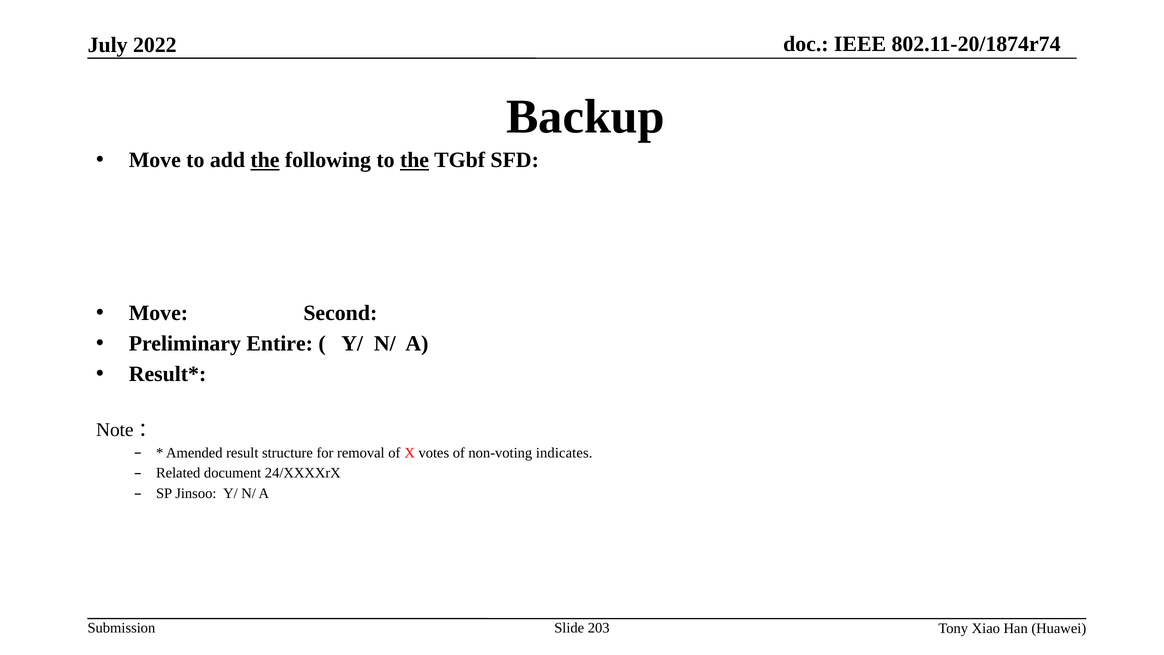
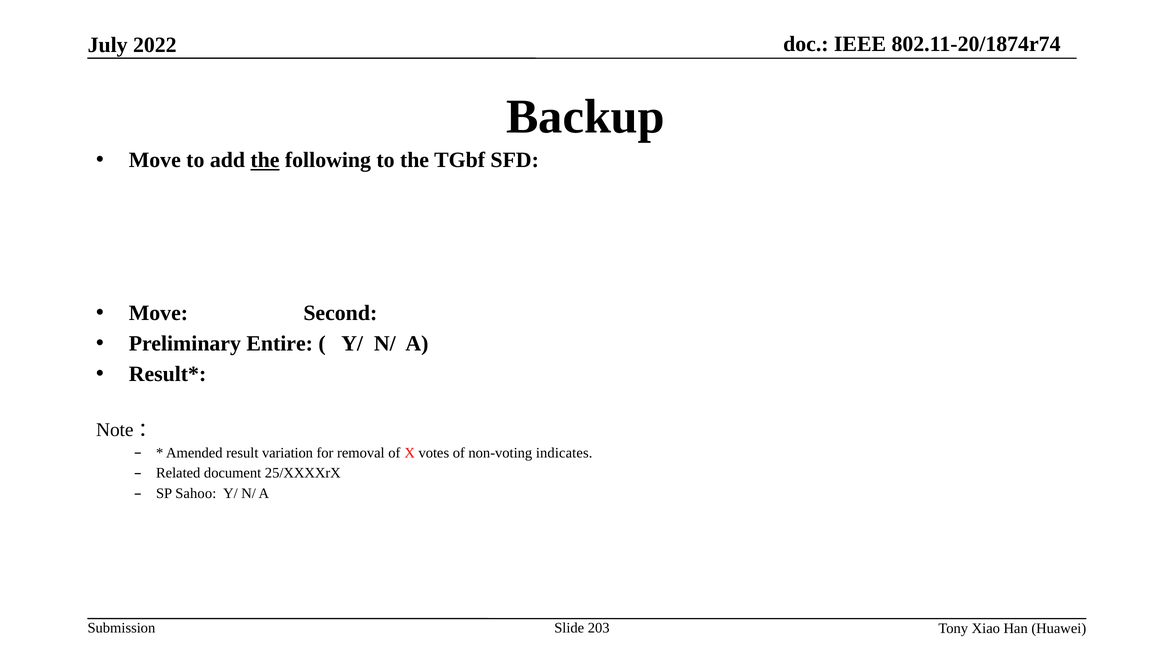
the underline: present -> none (415, 160)
structure: structure -> variation (288, 453)
24/XXXXrX: 24/XXXXrX -> 25/XXXXrX (303, 473)
Jinsoo: Jinsoo -> Sahoo (196, 493)
